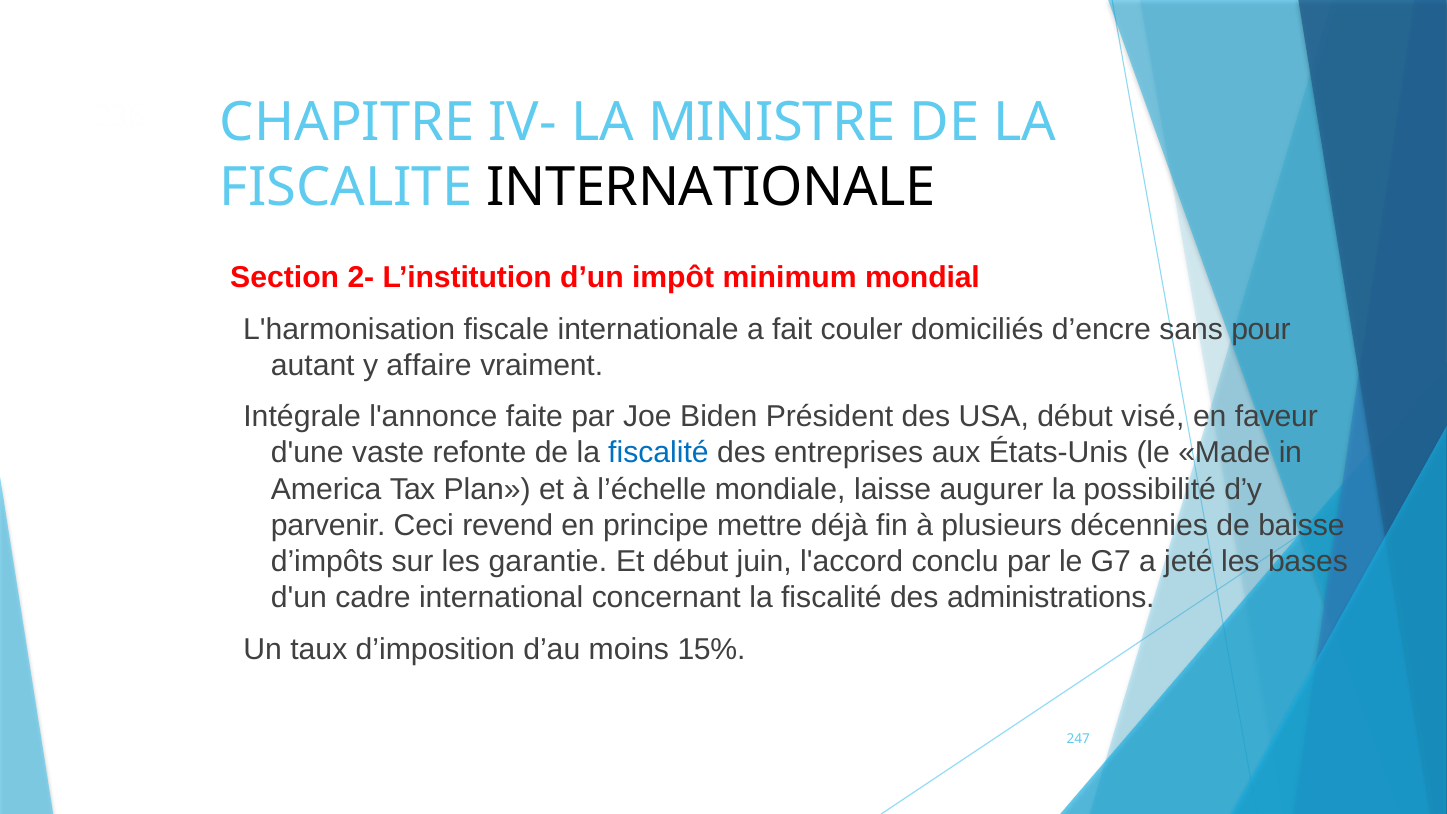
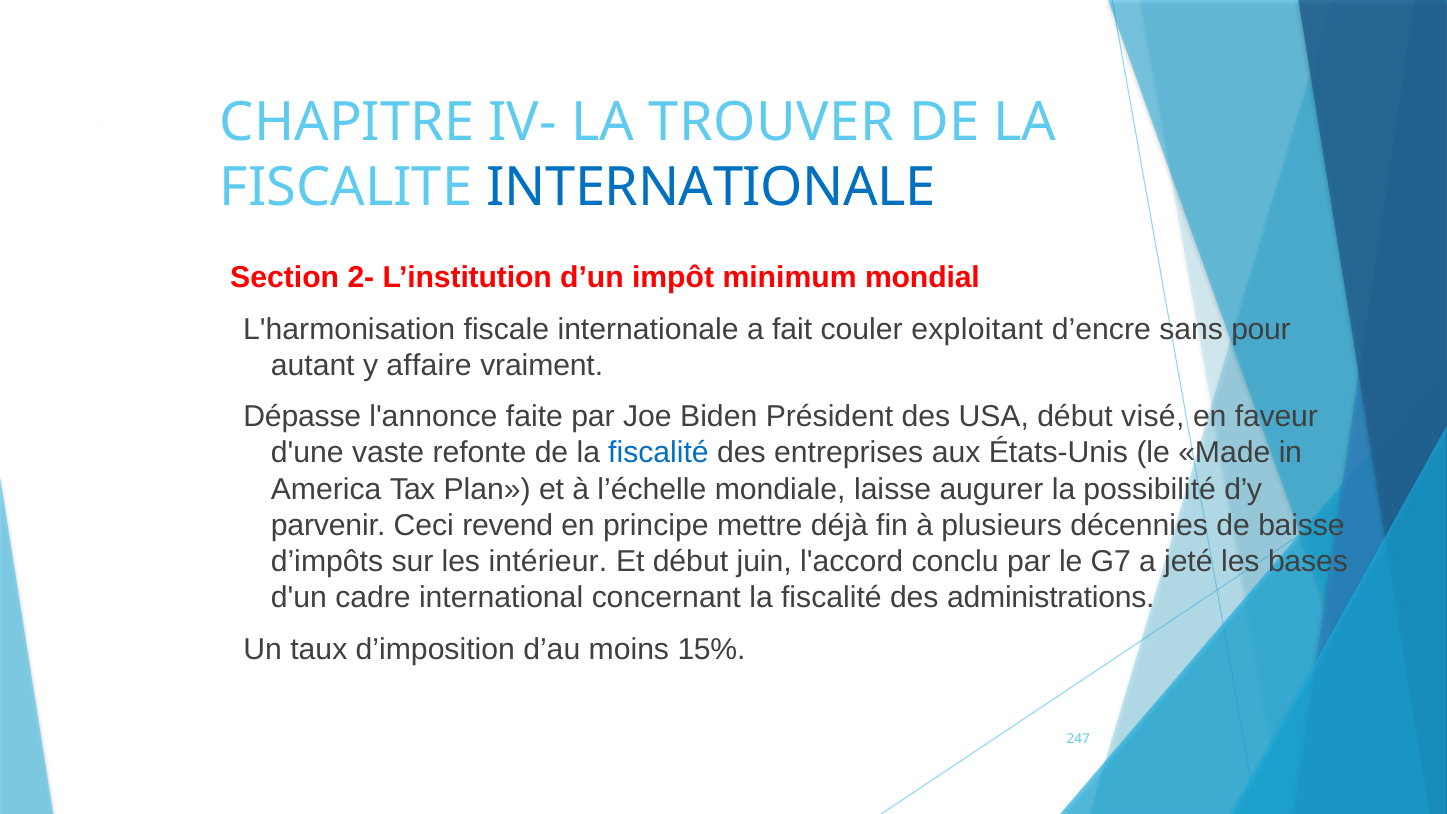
MINISTRE: MINISTRE -> TROUVER (772, 123)
INTERNATIONALE colour: black -> blue (711, 188)
domiciliés: domiciliés -> exploitant (977, 329)
Intégrale: Intégrale -> Dépasse (302, 417)
garantie: garantie -> intérieur (548, 562)
